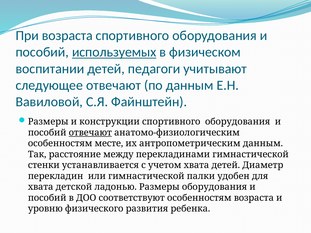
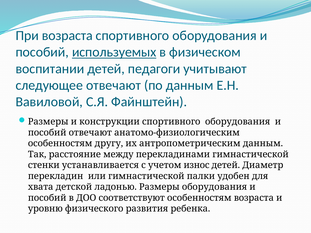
отвечают underline: present -> none (90, 133)
месте: месте -> другу (109, 144)
учетом хвата: хвата -> износ (196, 165)
